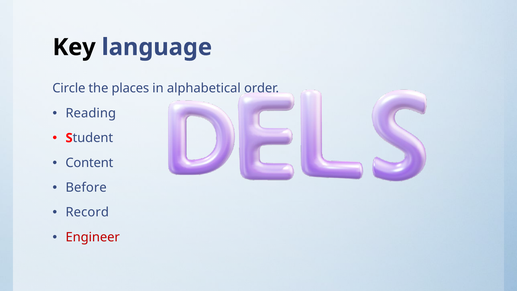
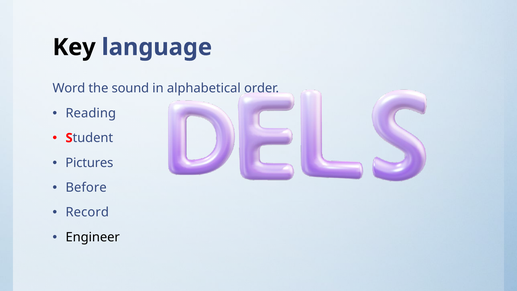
Circle: Circle -> Word (69, 88)
places: places -> sound (130, 88)
Content: Content -> Pictures (89, 163)
Engineer colour: red -> black (93, 237)
